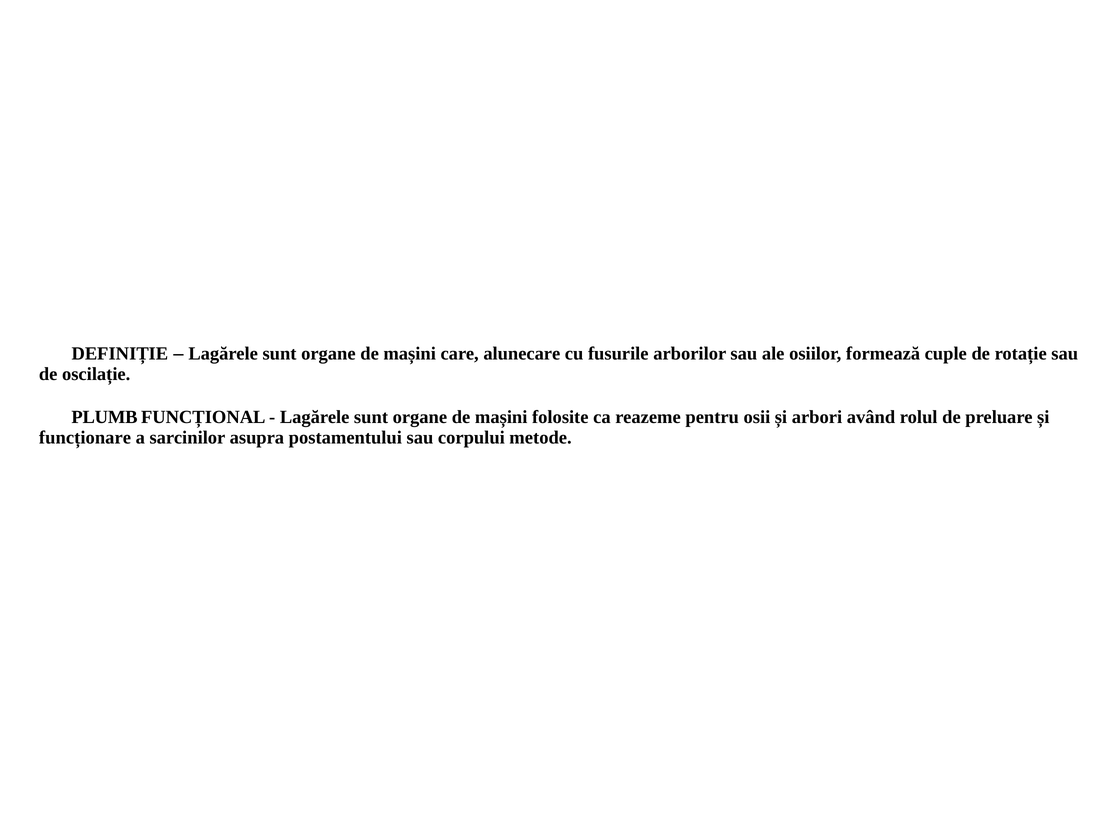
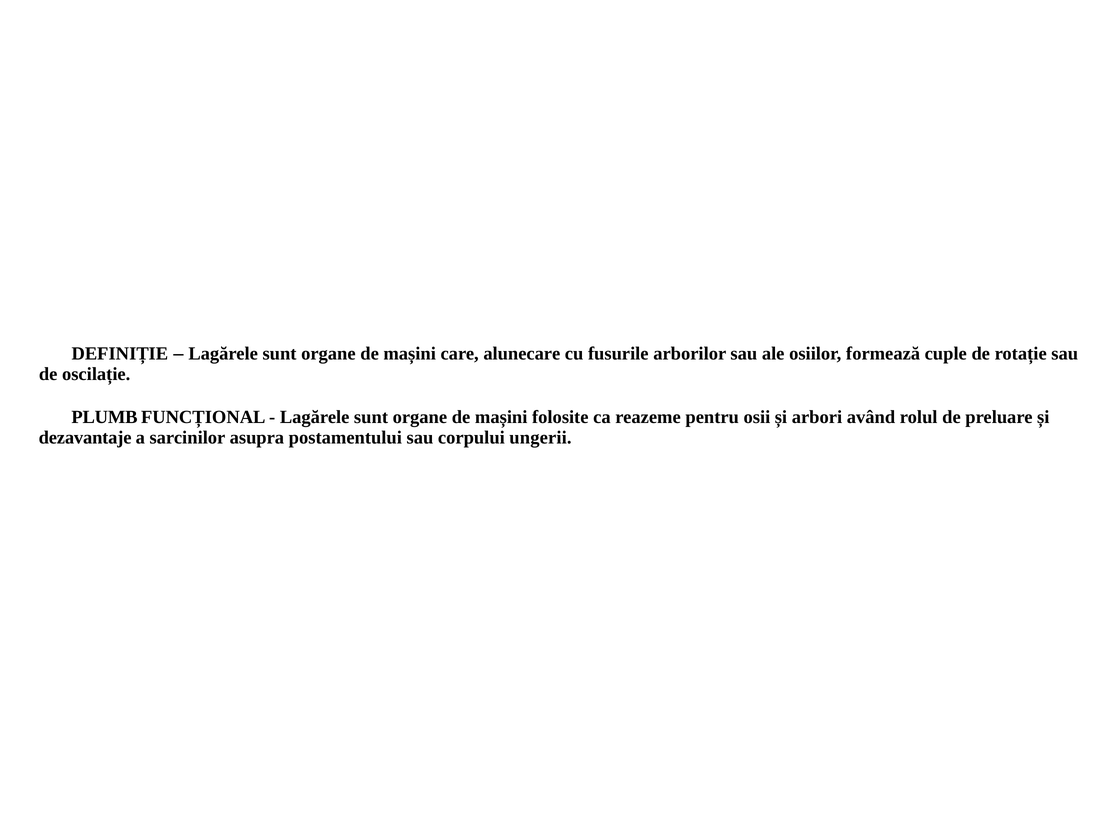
funcționare: funcționare -> dezavantaje (85, 437)
metode: metode -> ungerii (540, 437)
